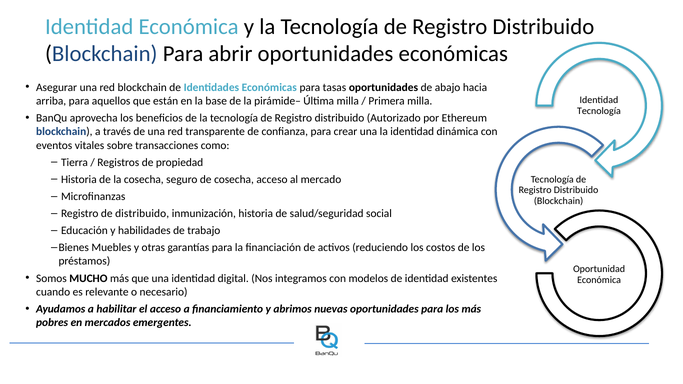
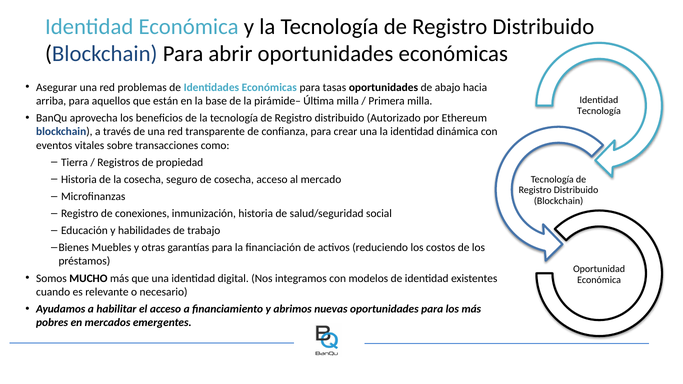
red blockchain: blockchain -> problemas (142, 87)
de distribuido: distribuido -> conexiones (142, 214)
